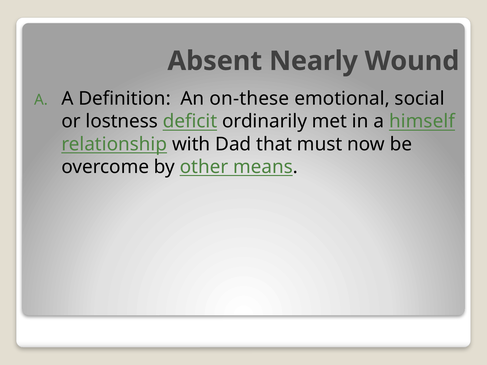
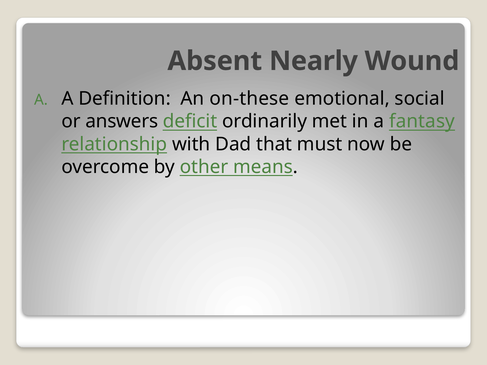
lostness: lostness -> answers (122, 121)
himself: himself -> fantasy (422, 121)
